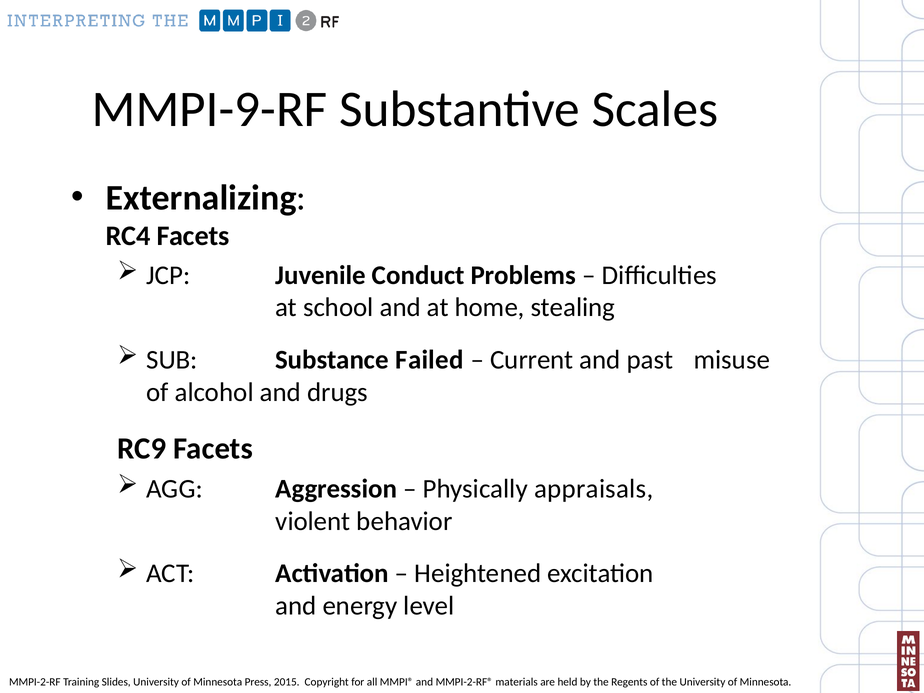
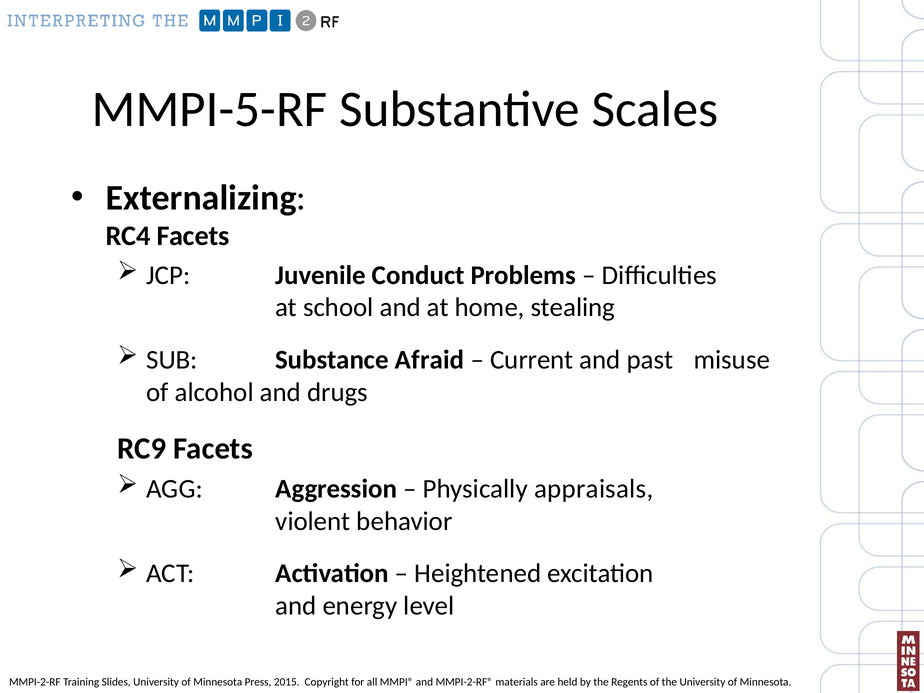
MMPI-9-RF: MMPI-9-RF -> MMPI-5-RF (210, 109)
Failed: Failed -> Afraid (430, 360)
